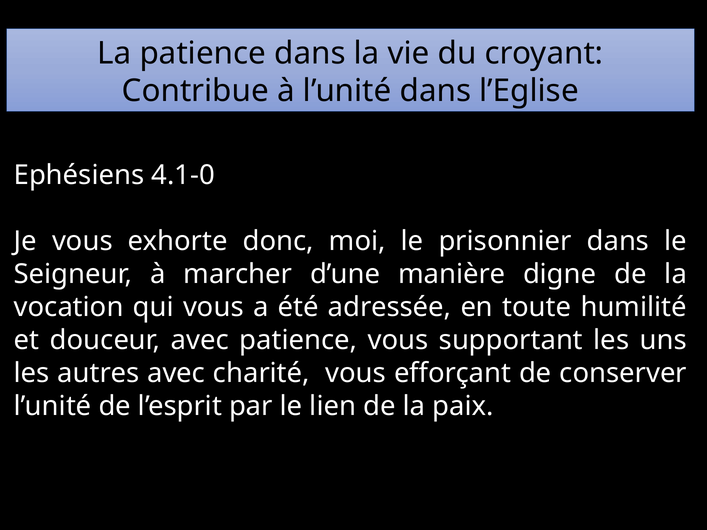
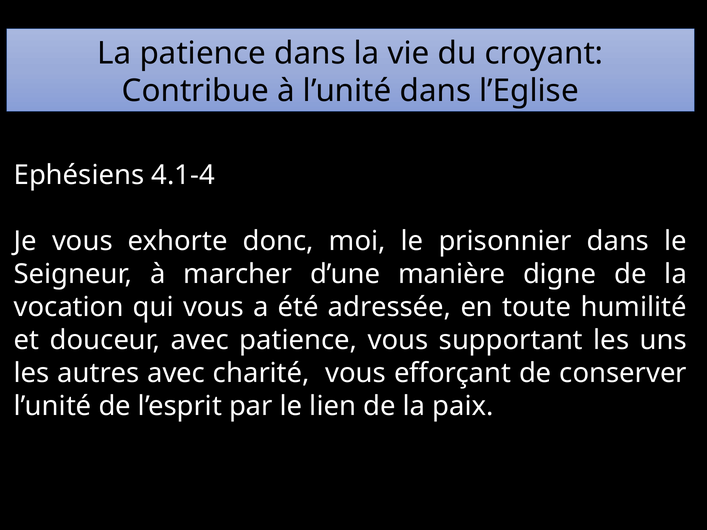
4.1-0: 4.1-0 -> 4.1-4 (183, 175)
